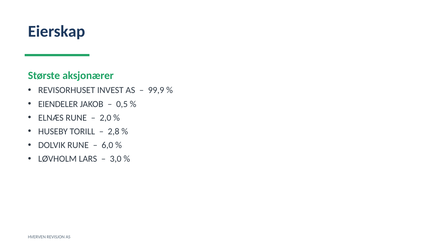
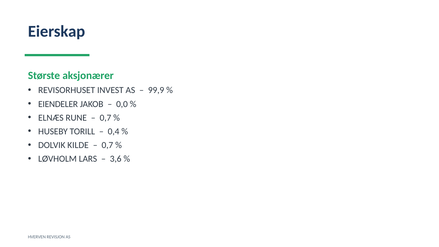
0,5: 0,5 -> 0,0 (122, 104)
2,0: 2,0 -> 0,7 (105, 118)
2,8: 2,8 -> 0,4 (114, 131)
DOLVIK RUNE: RUNE -> KILDE (78, 145)
6,0: 6,0 -> 0,7 (107, 145)
3,0: 3,0 -> 3,6 (116, 159)
